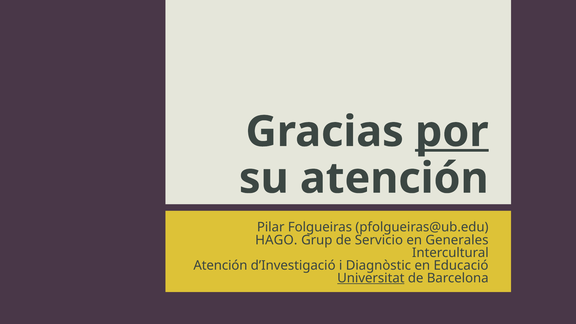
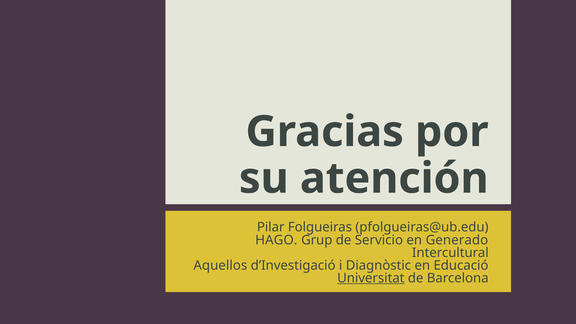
por underline: present -> none (452, 132)
Generales: Generales -> Generado (457, 240)
Atención: Atención -> Aquellos (220, 265)
